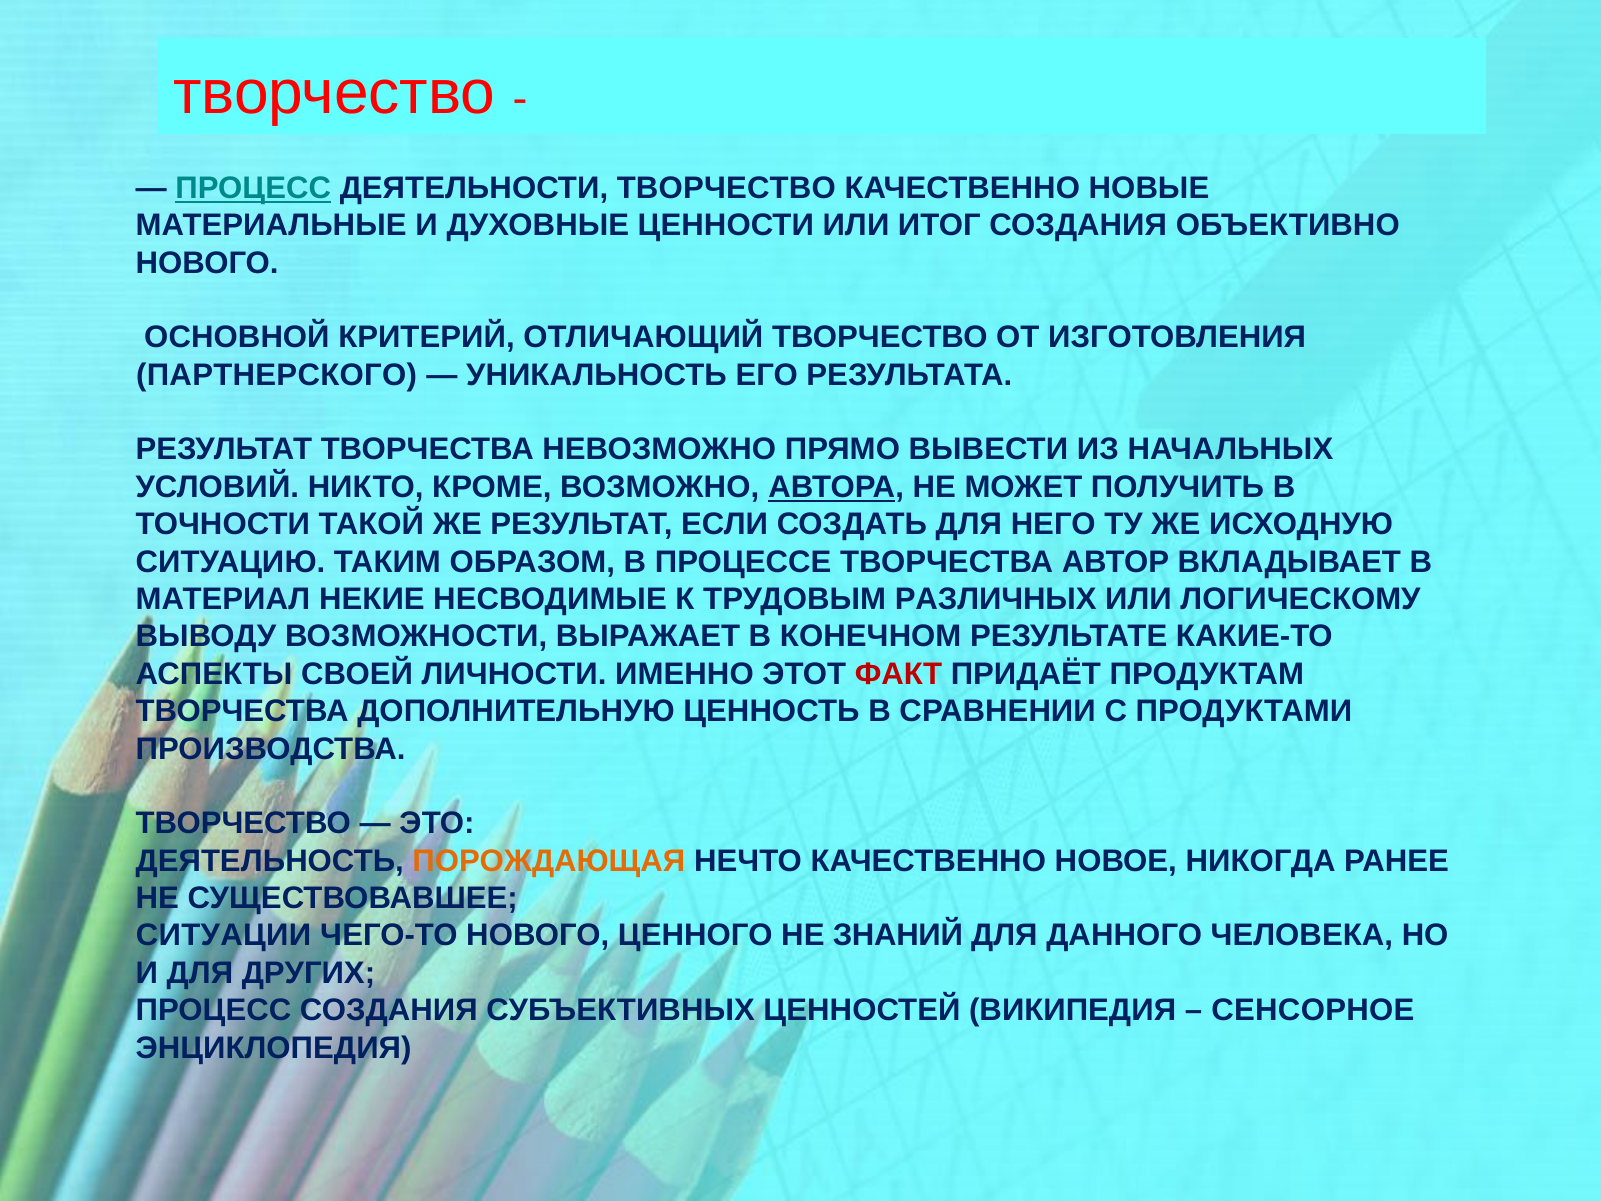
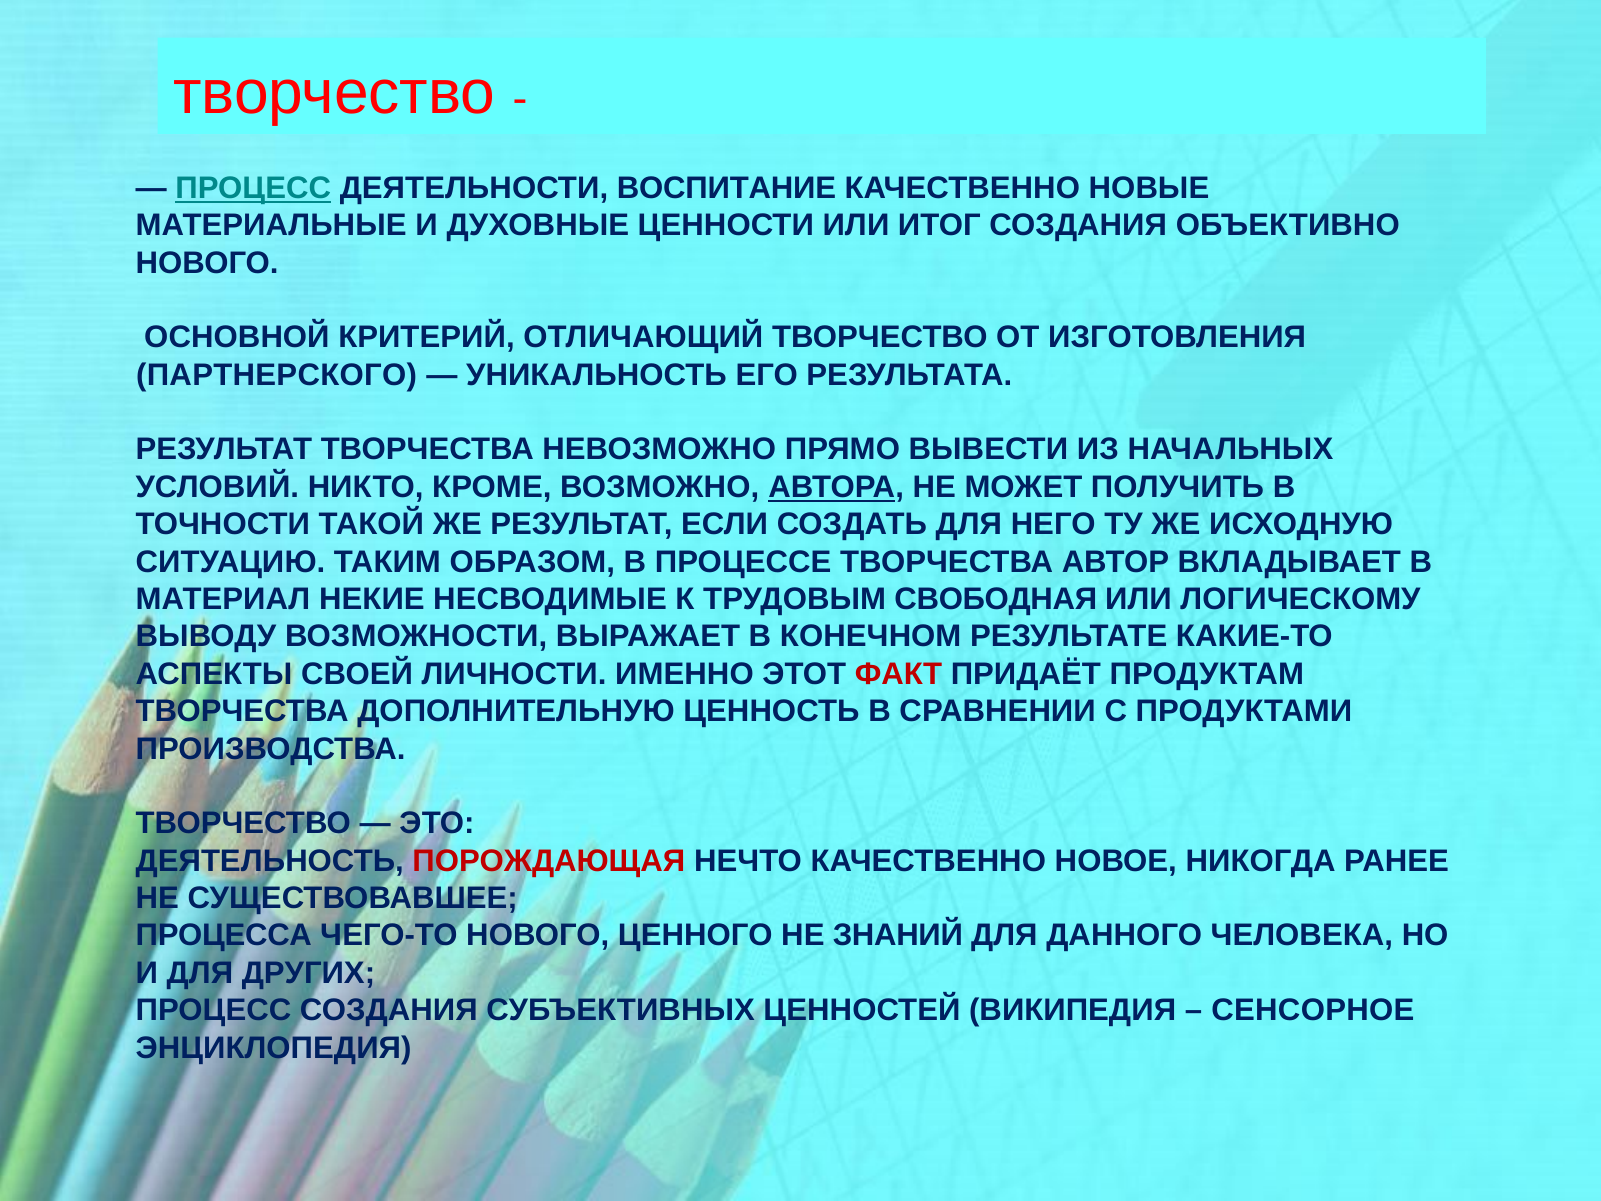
ДЕЯТЕЛЬНОСТИ ТВОРЧЕСТВО: ТВОРЧЕСТВО -> ВОСПИТАНИЕ (726, 188)
РАЗЛИЧНЫХ: РАЗЛИЧНЫХ -> СВОБОДНАЯ (996, 599)
ПОРОЖДАЮЩАЯ colour: orange -> red (549, 861)
СИТУАЦИИ: СИТУАЦИИ -> ПРОЦЕССА (224, 936)
